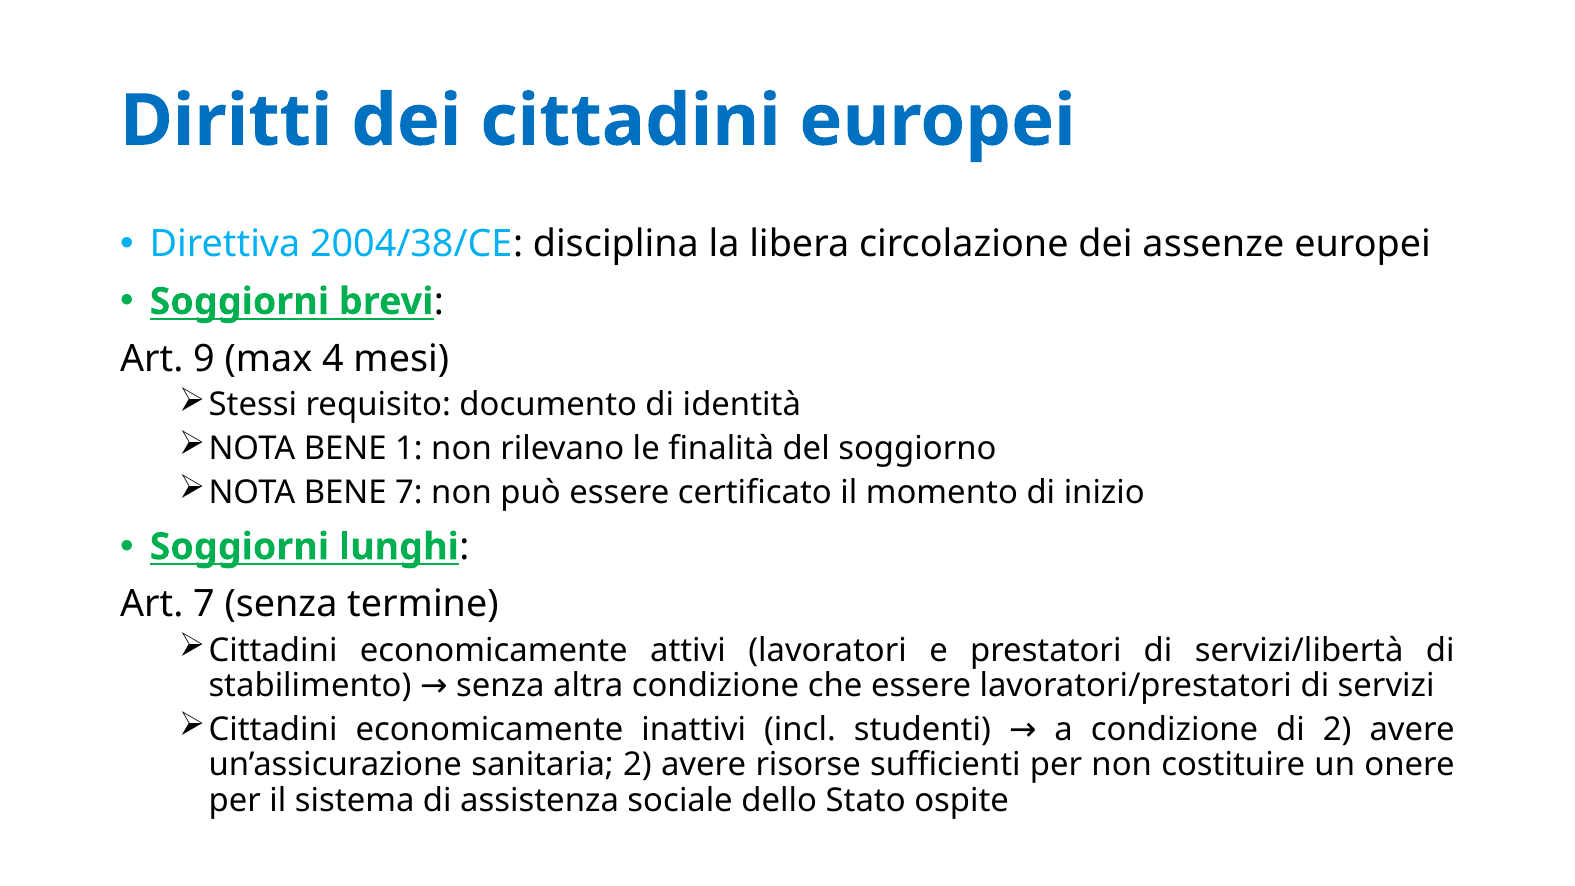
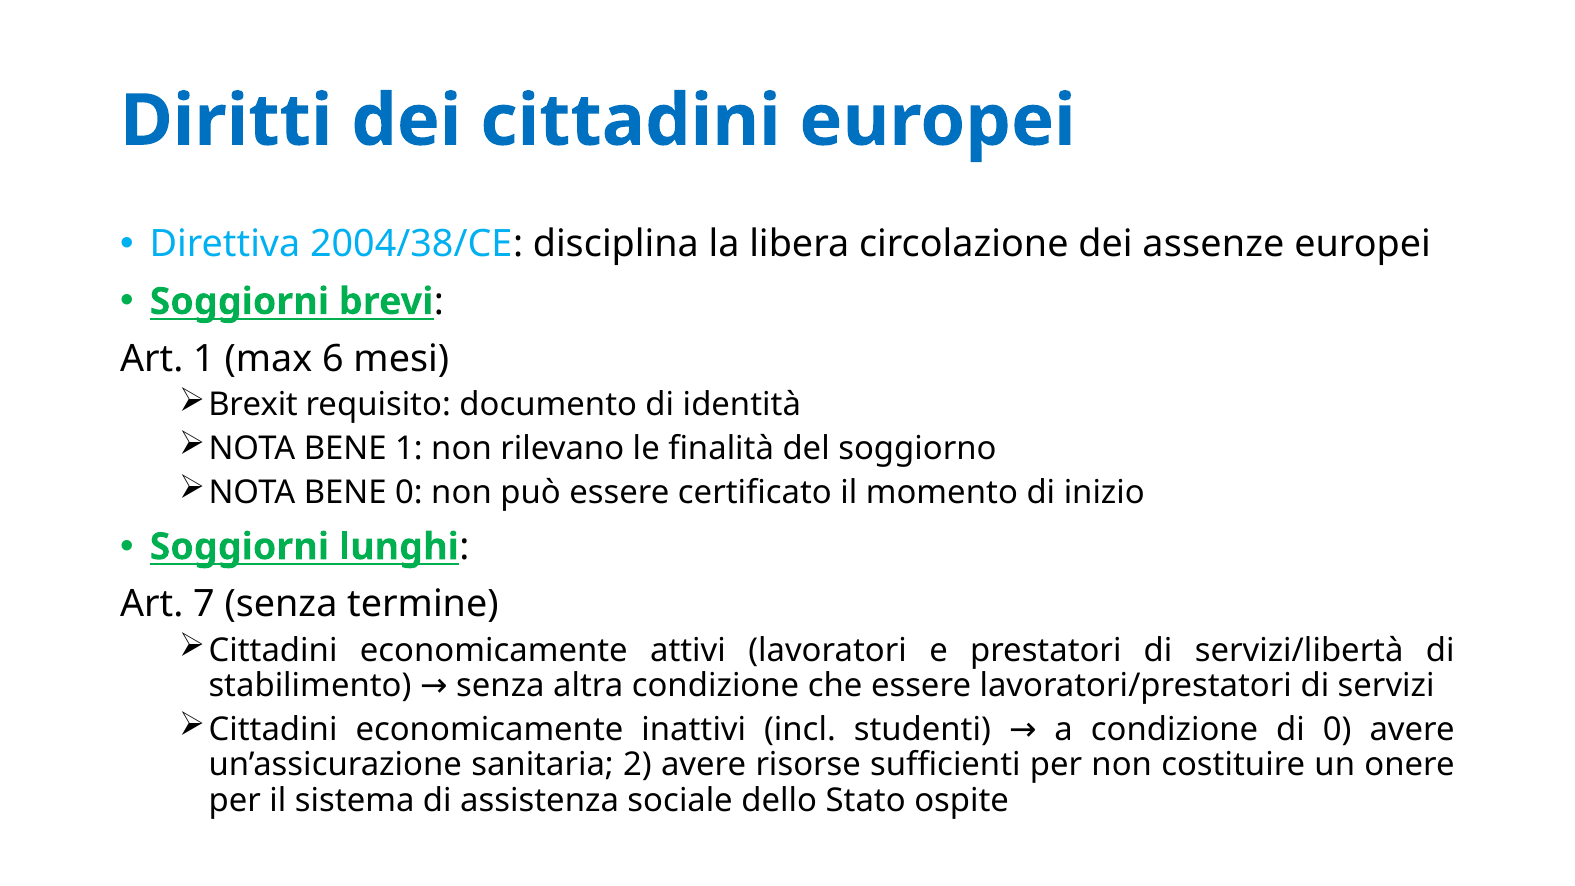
Art 9: 9 -> 1 (204, 359)
4: 4 -> 6 (333, 359)
Stessi: Stessi -> Brexit (253, 405)
BENE 7: 7 -> 0 (409, 492)
di 2: 2 -> 0 (1337, 729)
